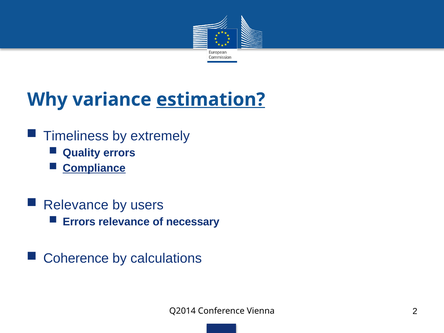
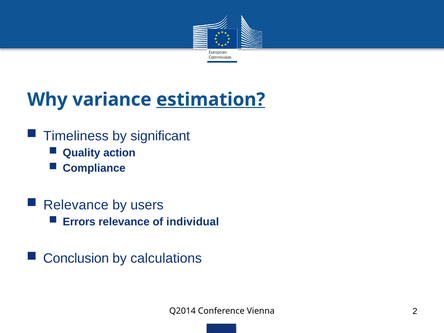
extremely: extremely -> significant (160, 136)
Quality errors: errors -> action (119, 153)
Compliance underline: present -> none (94, 168)
necessary: necessary -> individual (193, 222)
Coherence: Coherence -> Conclusion (76, 258)
